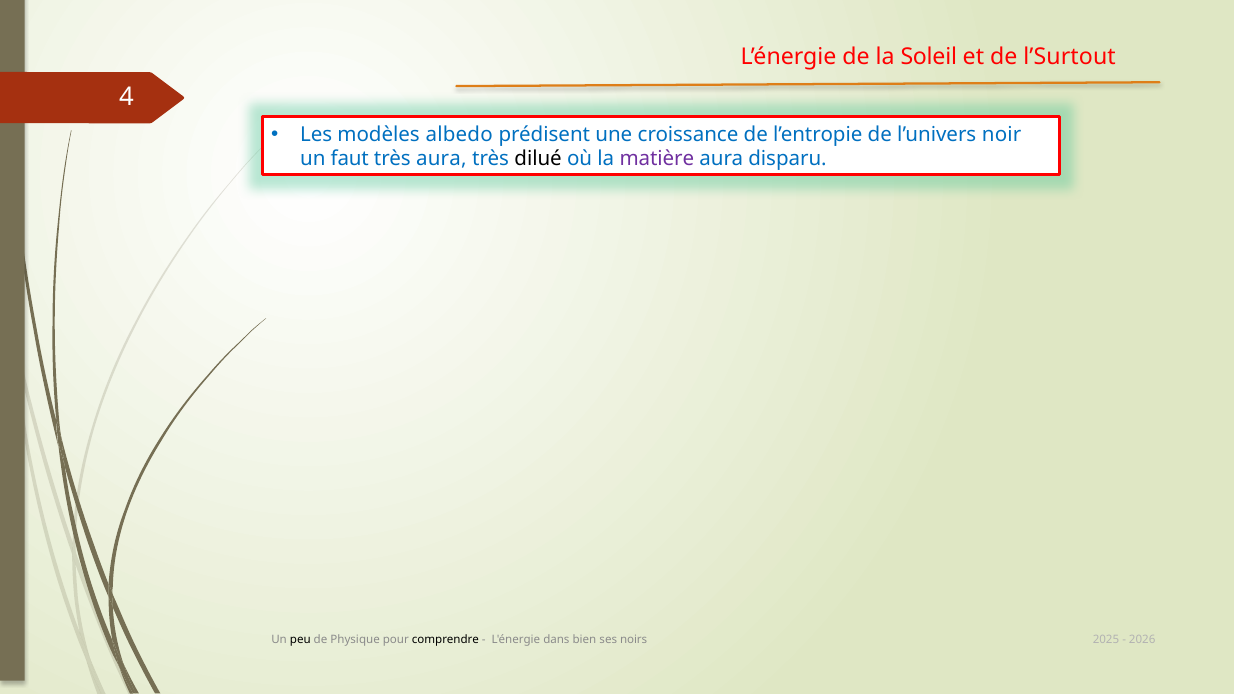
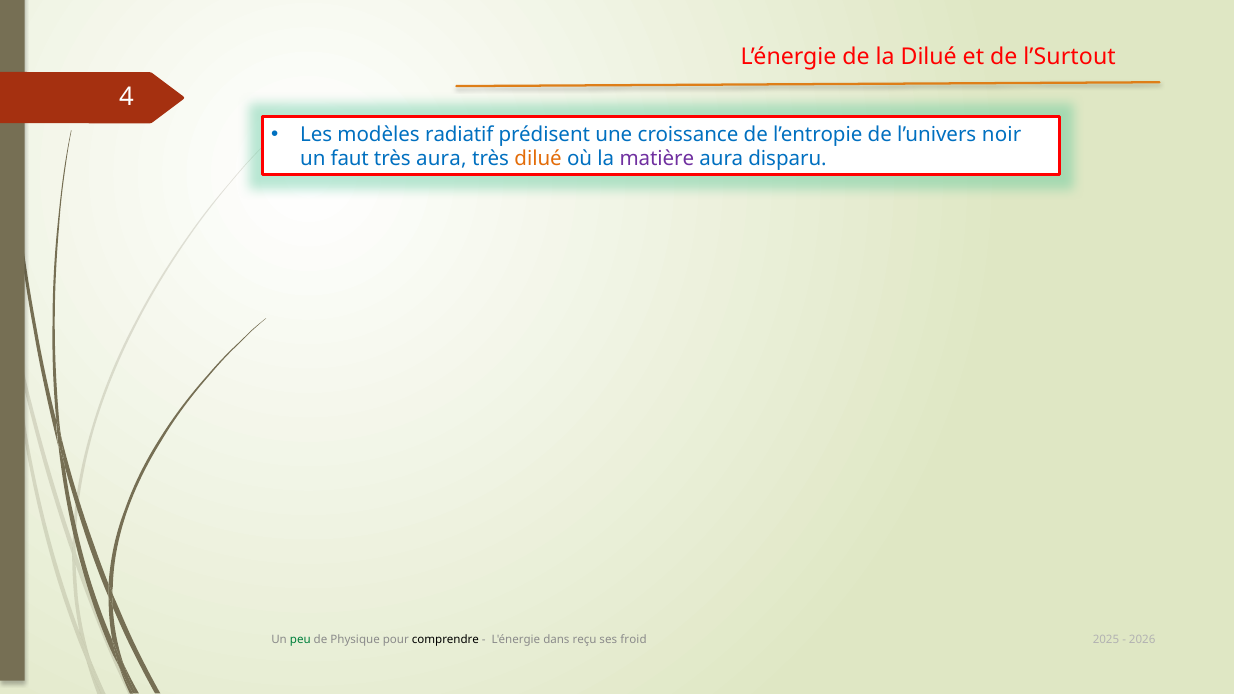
la Soleil: Soleil -> Dilué (929, 57)
albedo: albedo -> radiatif (459, 134)
dilué colour: black -> orange (538, 159)
peu colour: black -> green (300, 640)
bien: bien -> reçu (585, 640)
noirs: noirs -> froid (634, 640)
